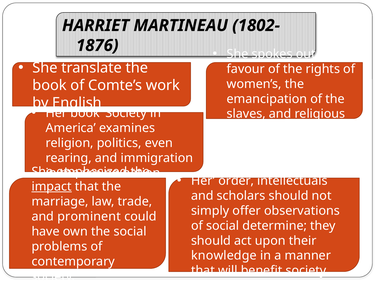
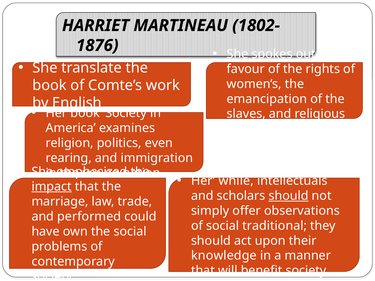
order: order -> while (236, 181)
should underline: none -> present (289, 196)
prominent: prominent -> performed (89, 217)
determine: determine -> traditional (275, 226)
